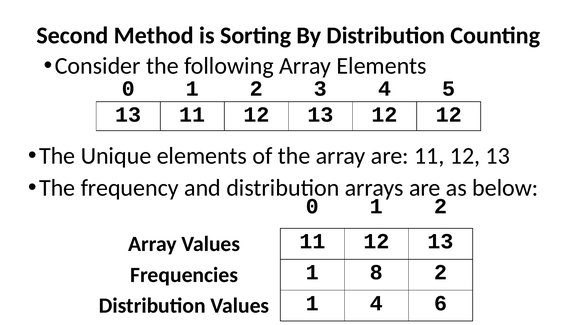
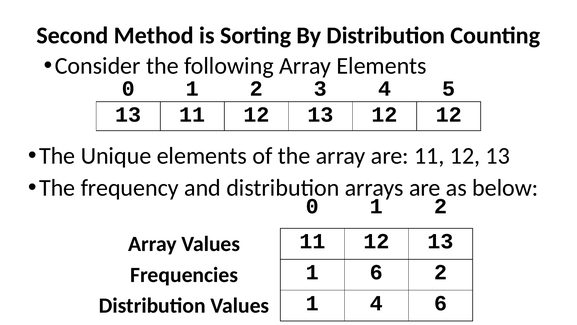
1 8: 8 -> 6 (376, 272)
